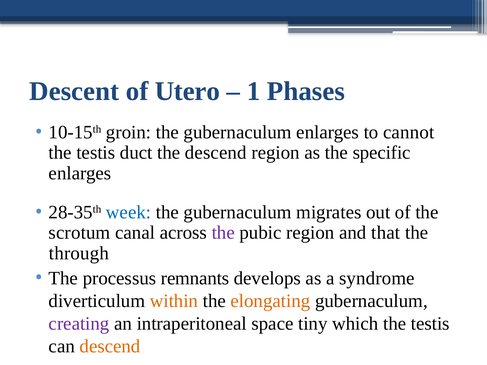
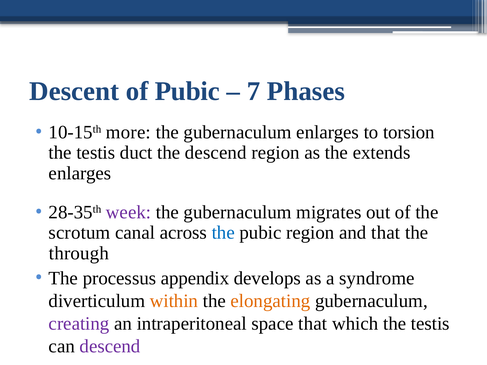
of Utero: Utero -> Pubic (187, 91)
1: 1 -> 7 (253, 91)
groin: groin -> more (128, 132)
cannot: cannot -> torsion (409, 132)
specific: specific -> extends (382, 153)
week colour: blue -> purple (129, 212)
the colour: purple -> blue (223, 233)
remnants: remnants -> appendix (195, 278)
space tiny: tiny -> that (313, 324)
descend colour: orange -> purple (110, 347)
